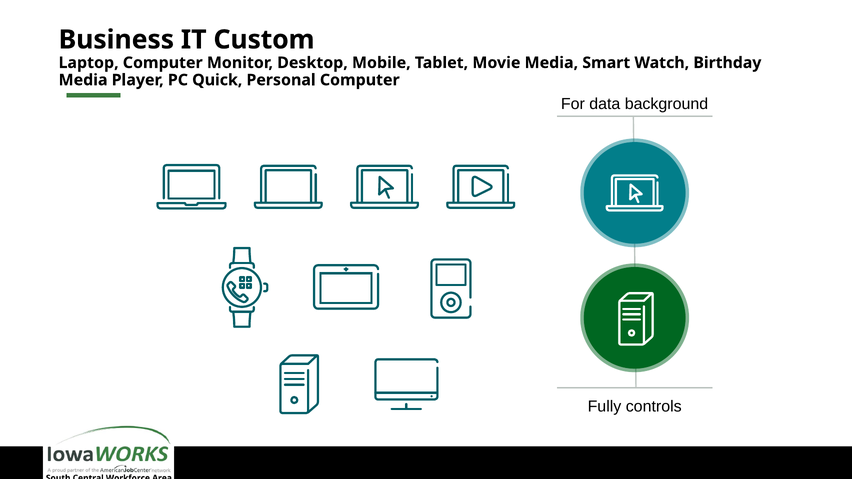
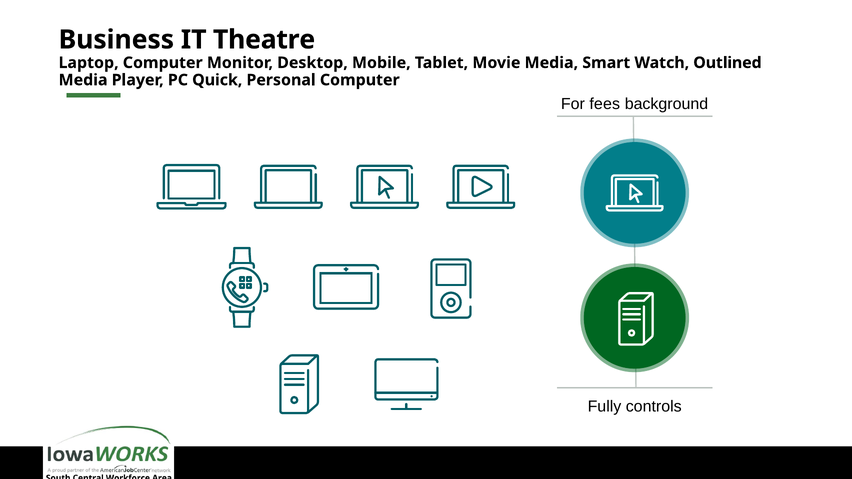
Custom: Custom -> Theatre (264, 40)
Birthday: Birthday -> Outlined (727, 63)
data: data -> fees (605, 104)
